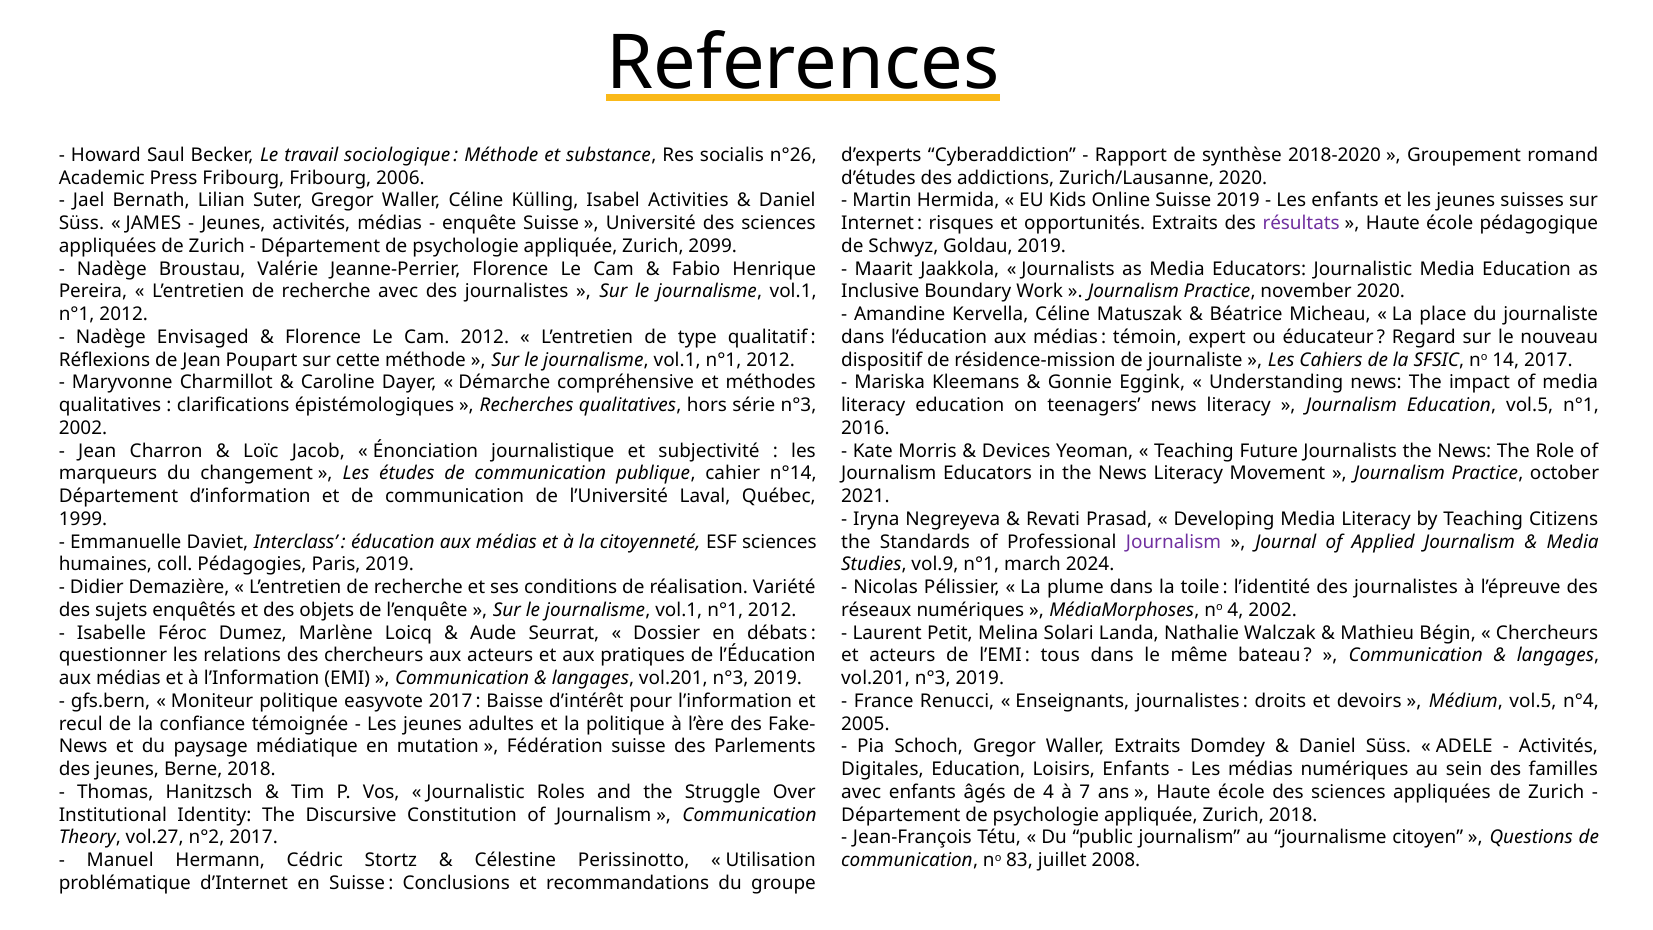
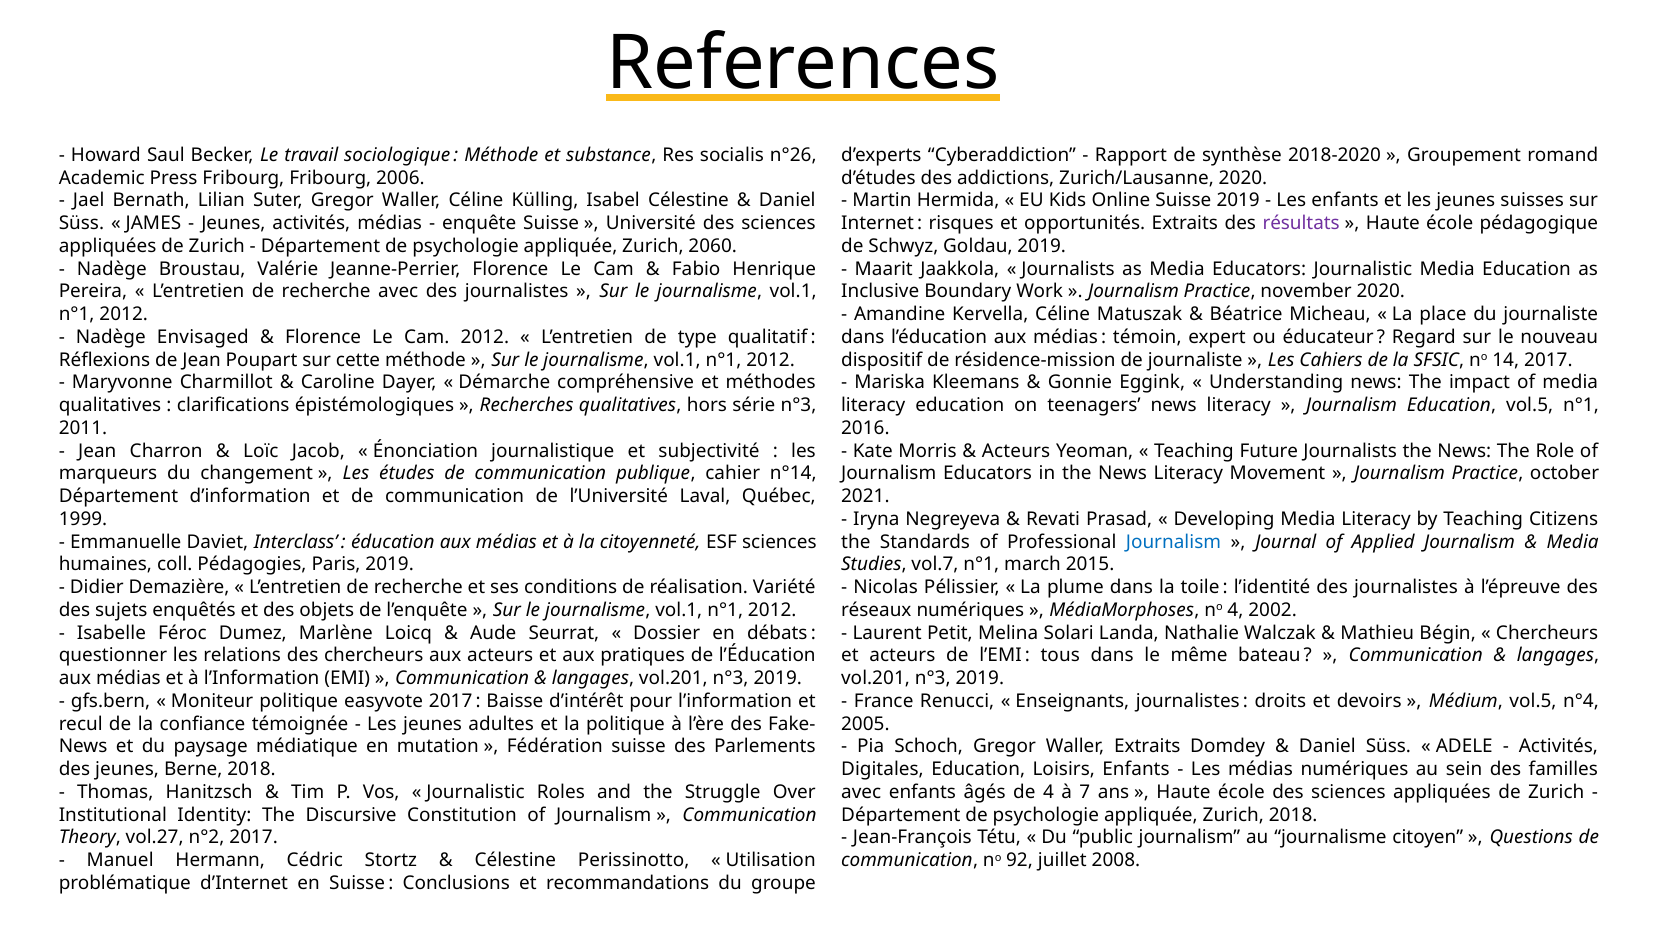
Isabel Activities: Activities -> Célestine (689, 201)
2099: 2099 -> 2060 (713, 246)
2002: 2002 -> 2011 (83, 428)
Devices: Devices -> Acteurs (1016, 451)
Journalism colour: purple -> blue (1173, 542)
vol.9: vol.9 -> vol.7 (935, 565)
2024: 2024 -> 2015 (1090, 565)
83: 83 -> 92 (1020, 860)
